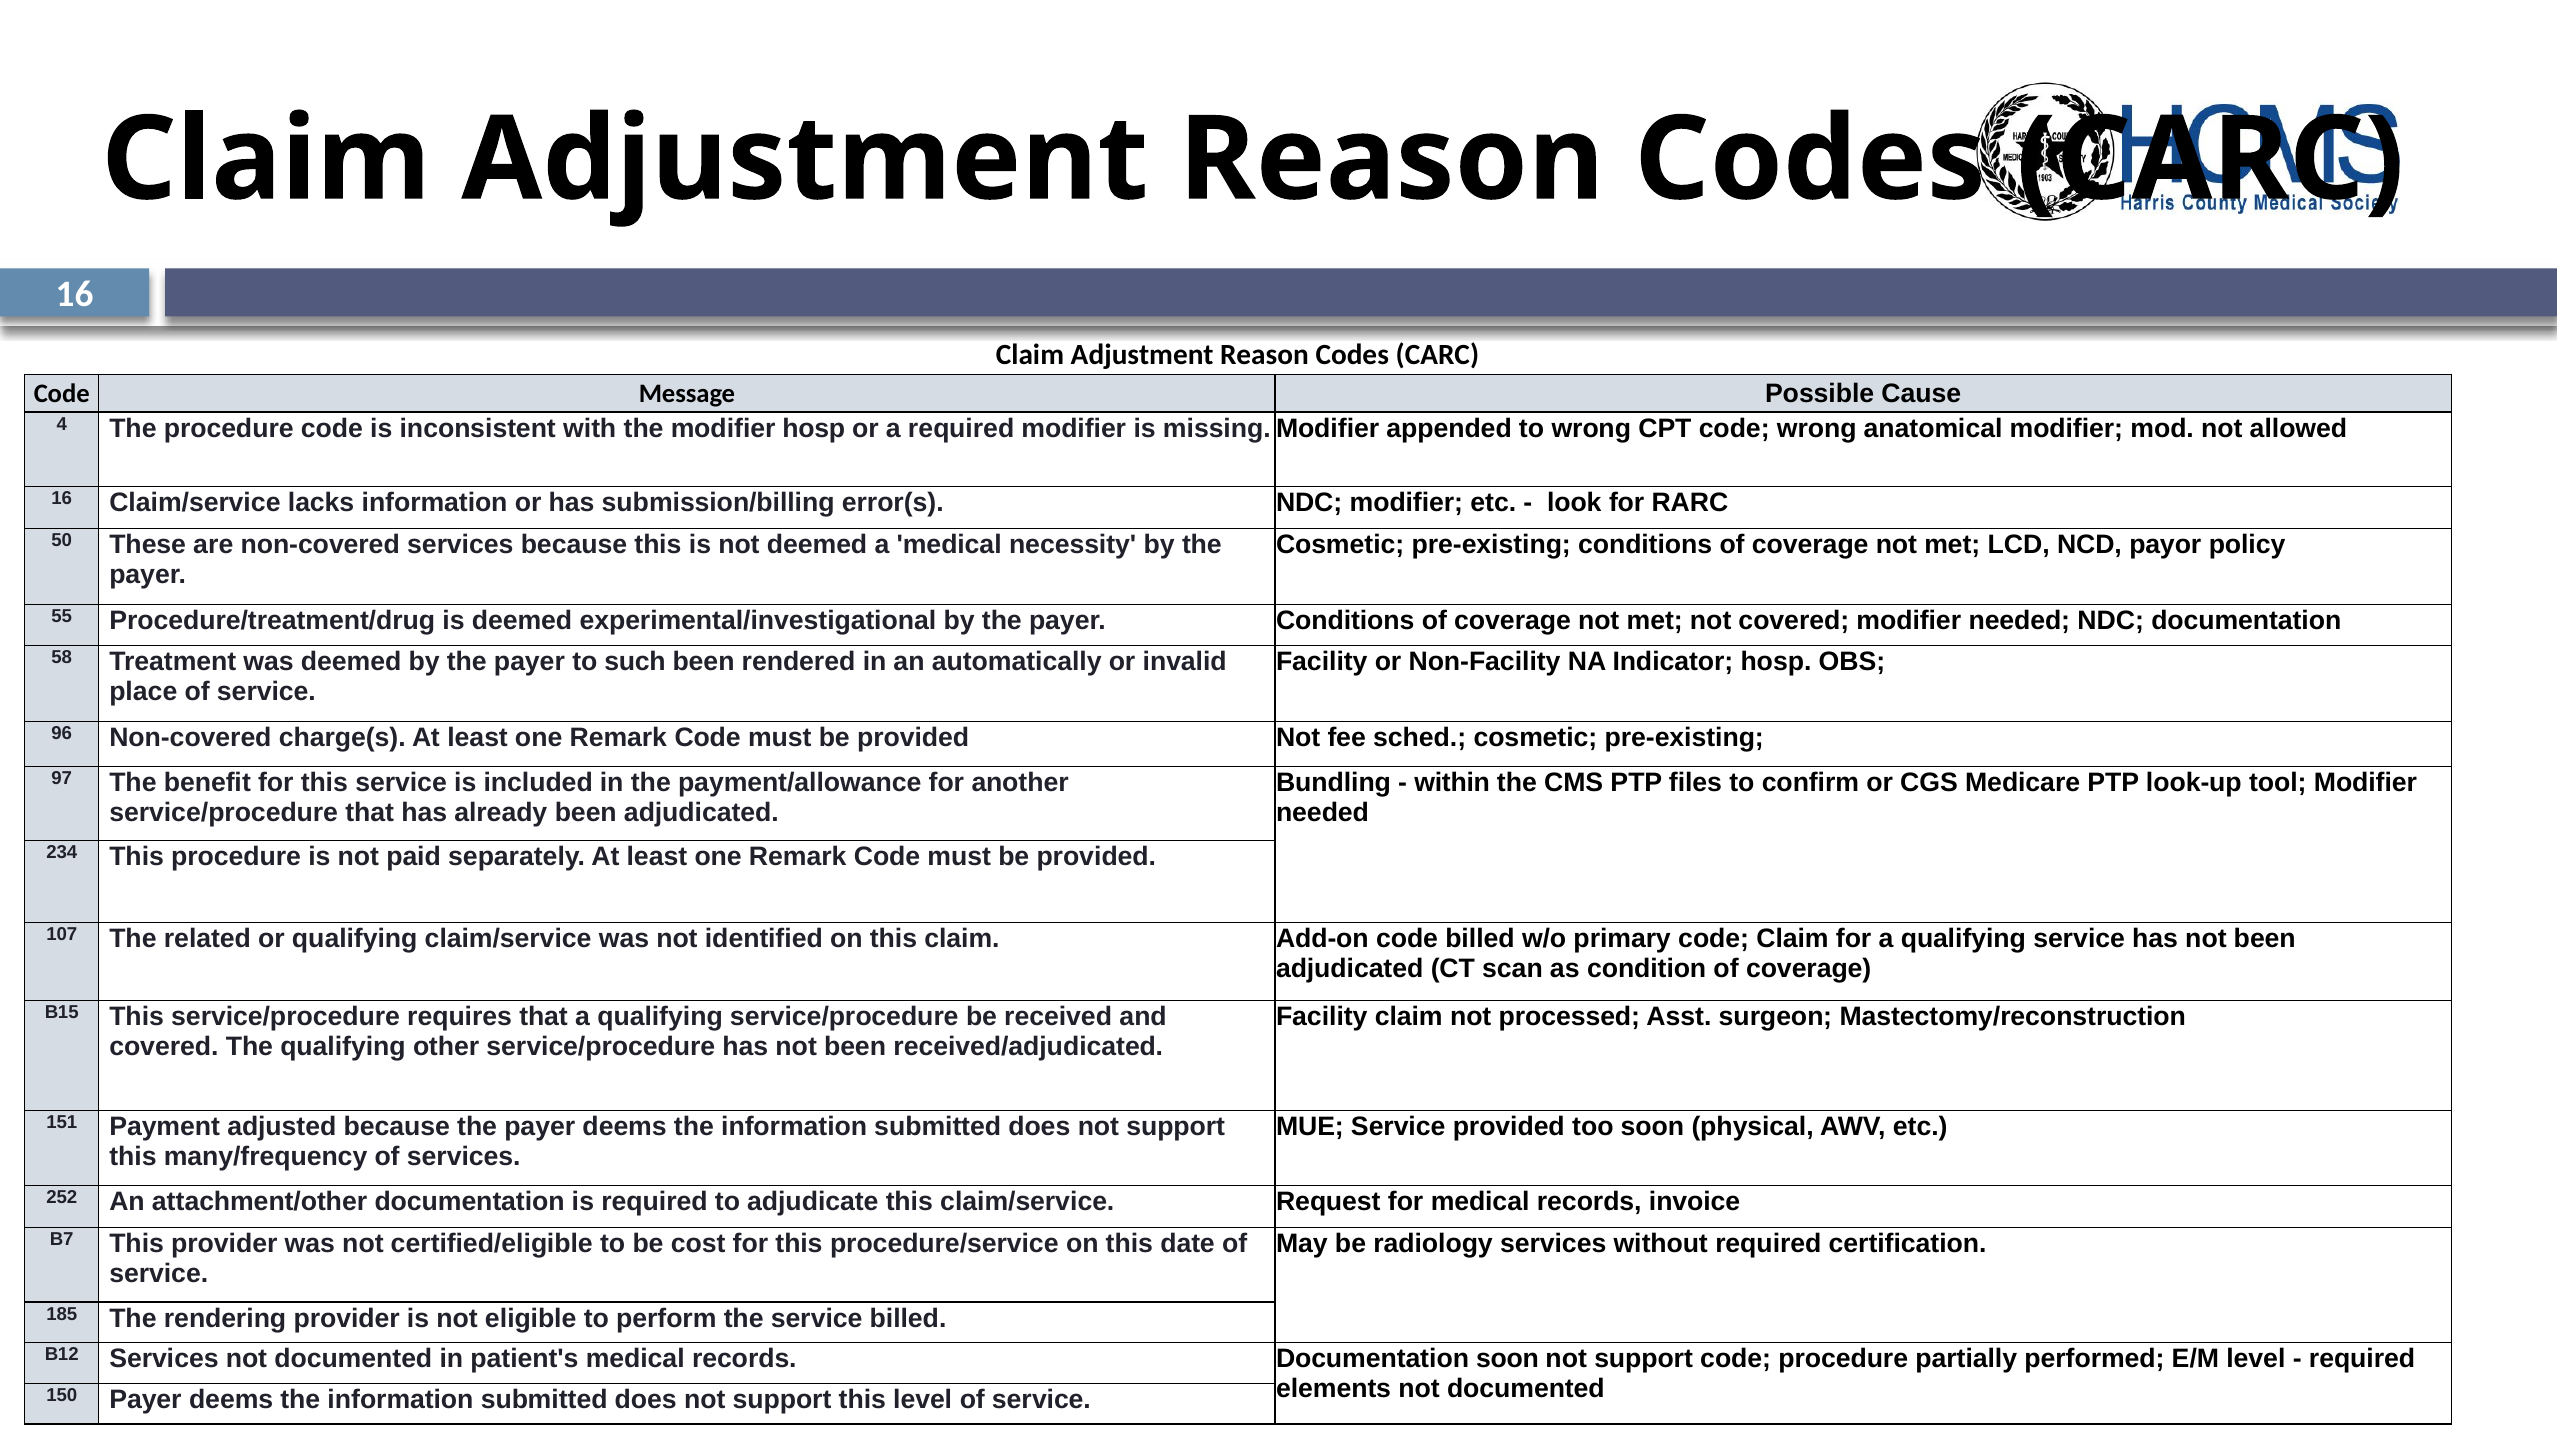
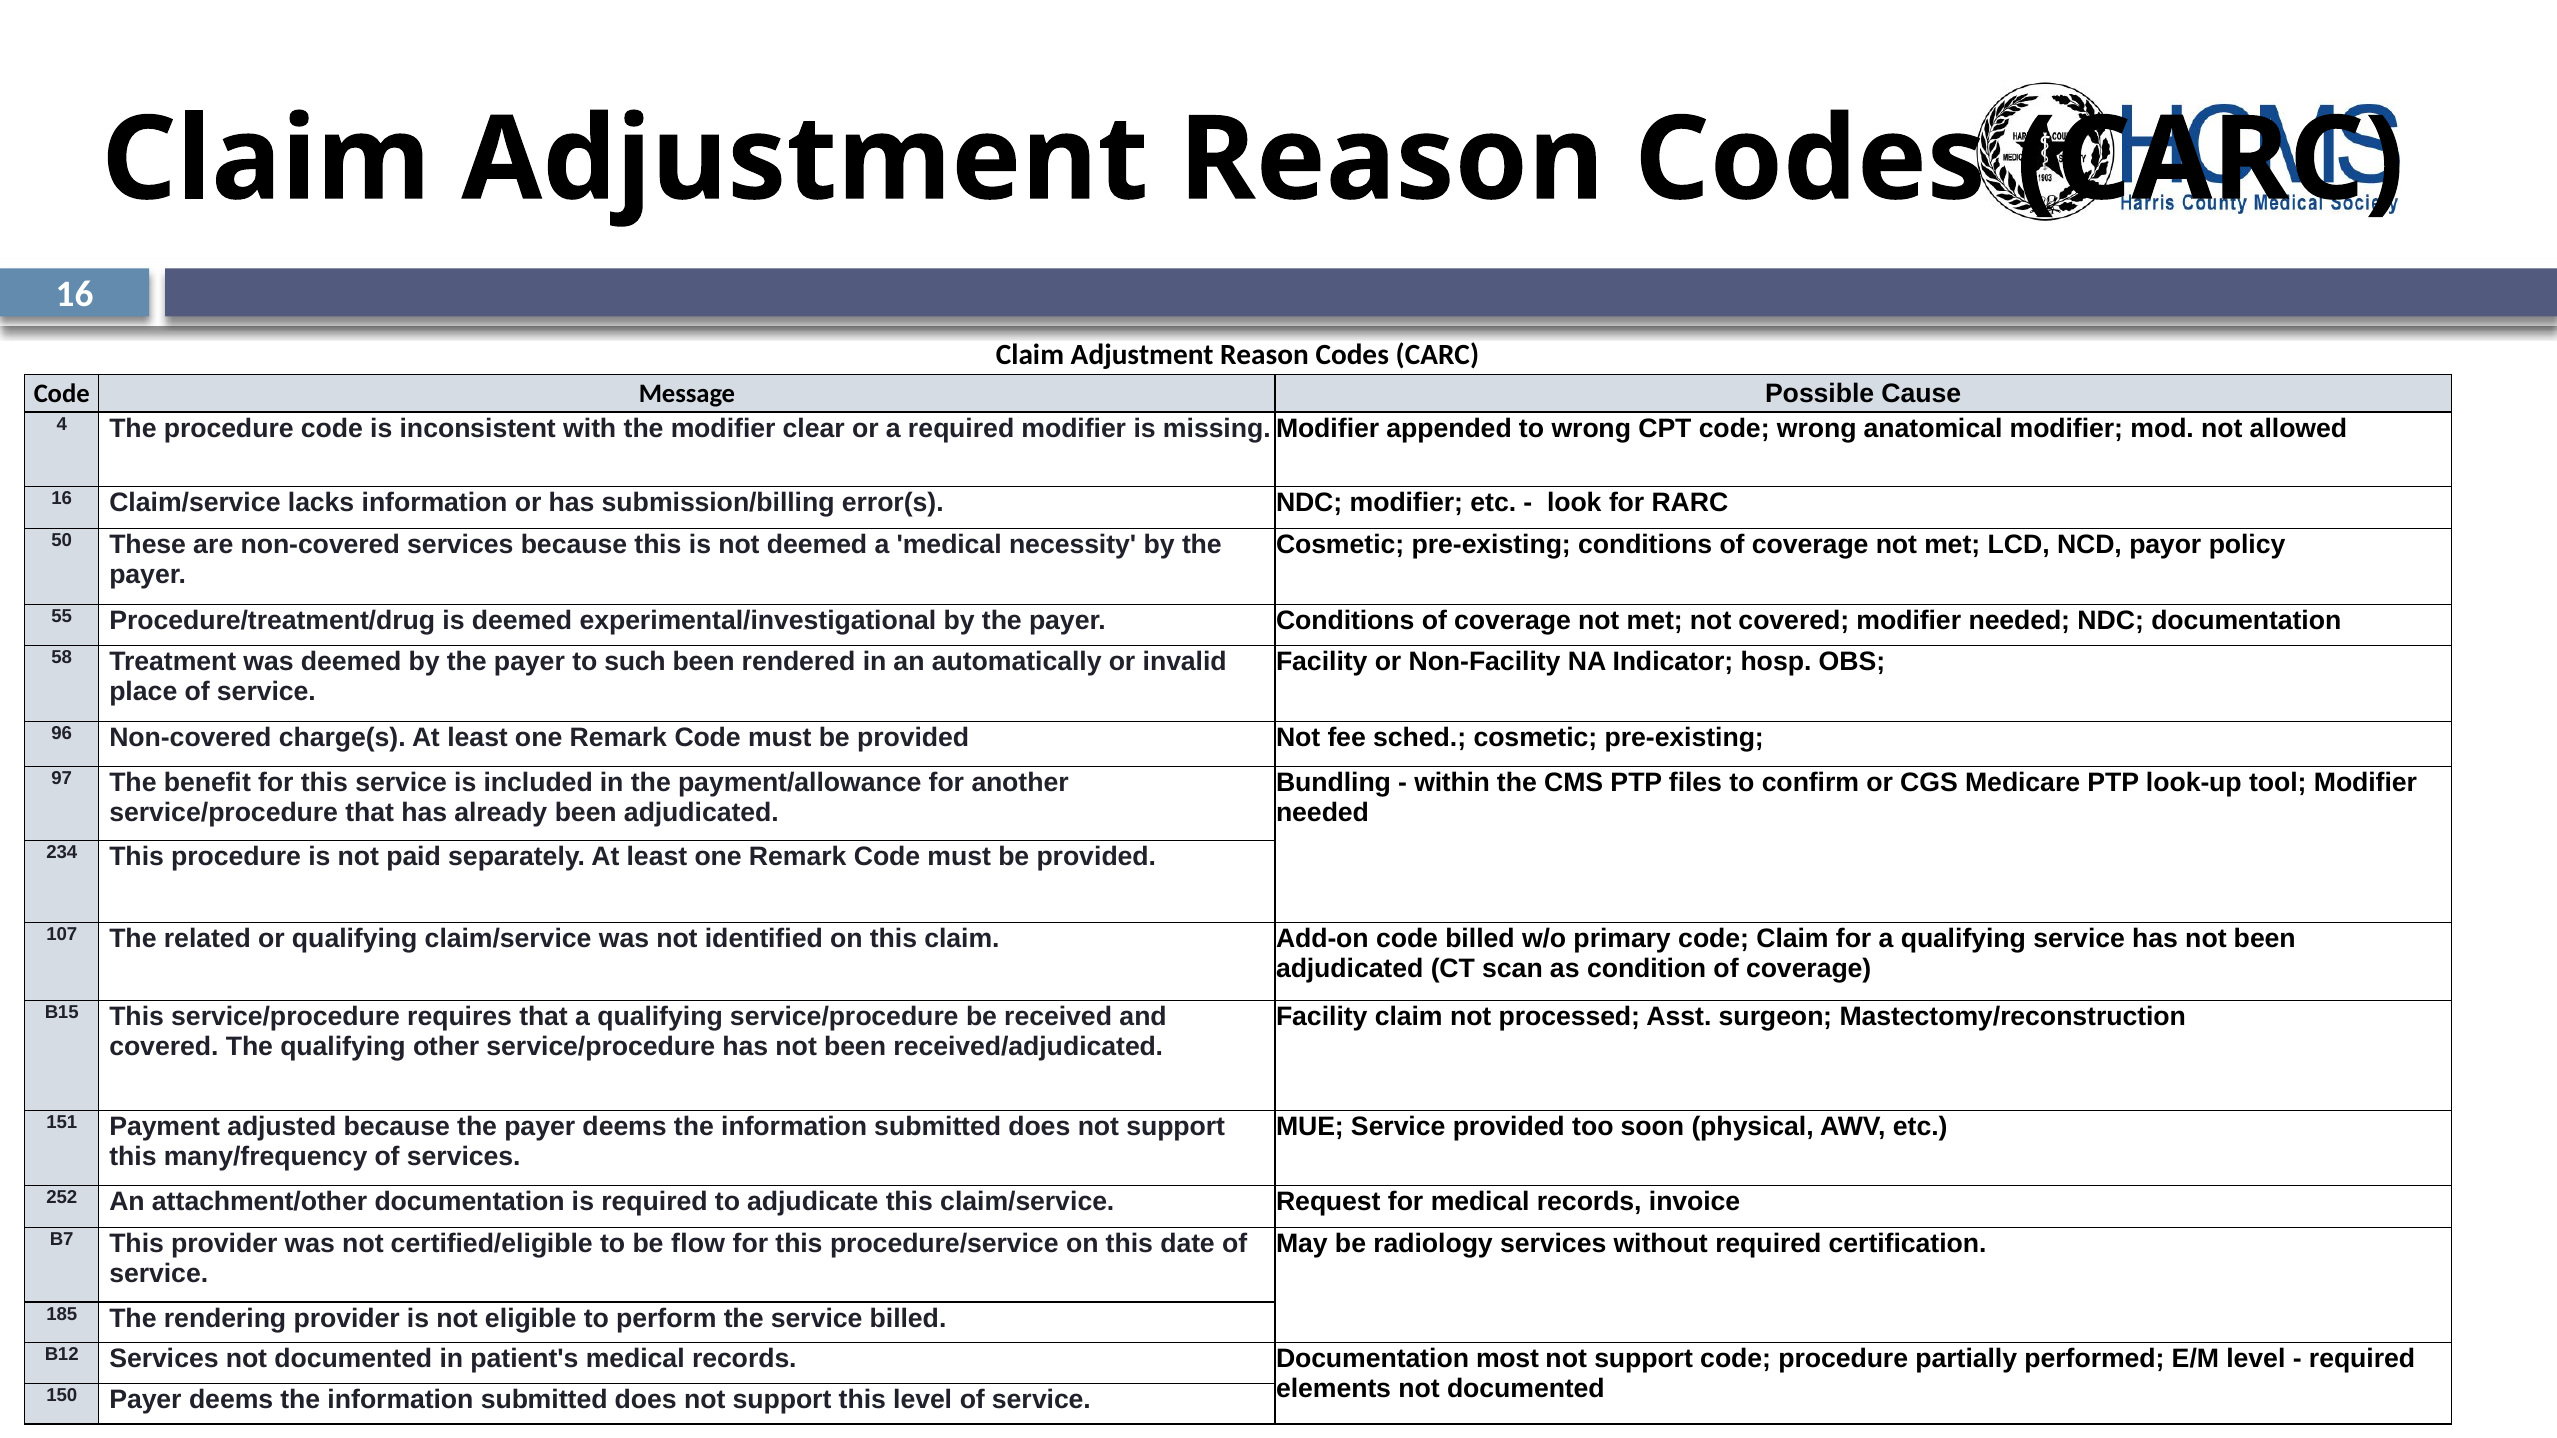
modifier hosp: hosp -> clear (814, 429)
cost: cost -> flow (698, 1244)
Documentation soon: soon -> most (1507, 1359)
